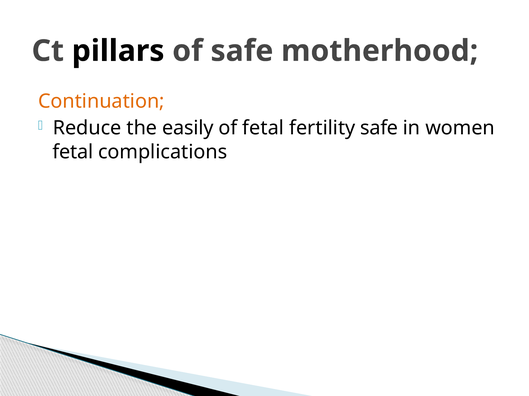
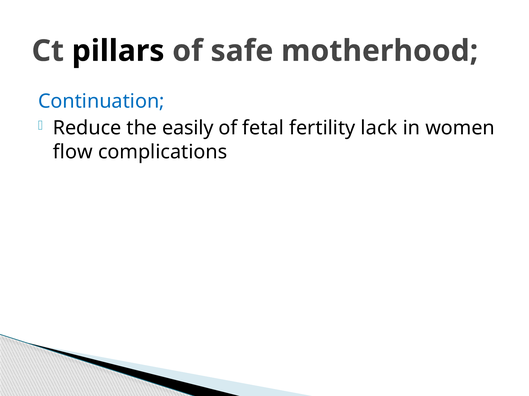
Continuation colour: orange -> blue (101, 102)
fertility safe: safe -> lack (379, 128)
fetal: fetal -> flow (73, 152)
